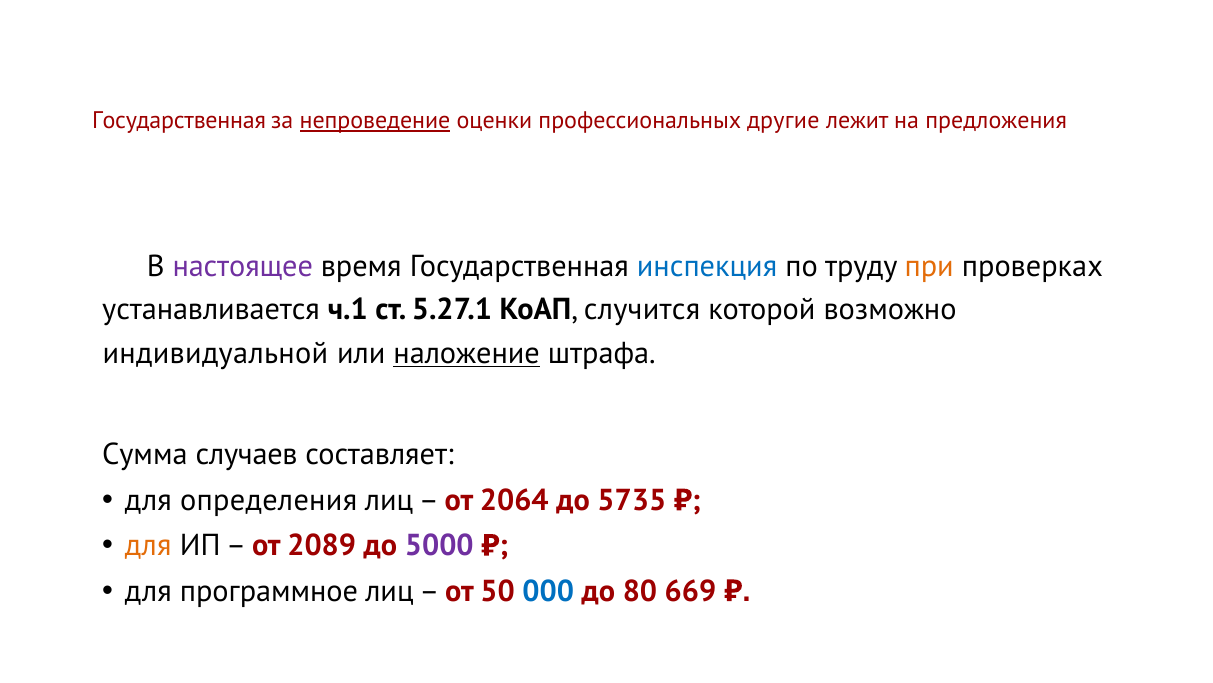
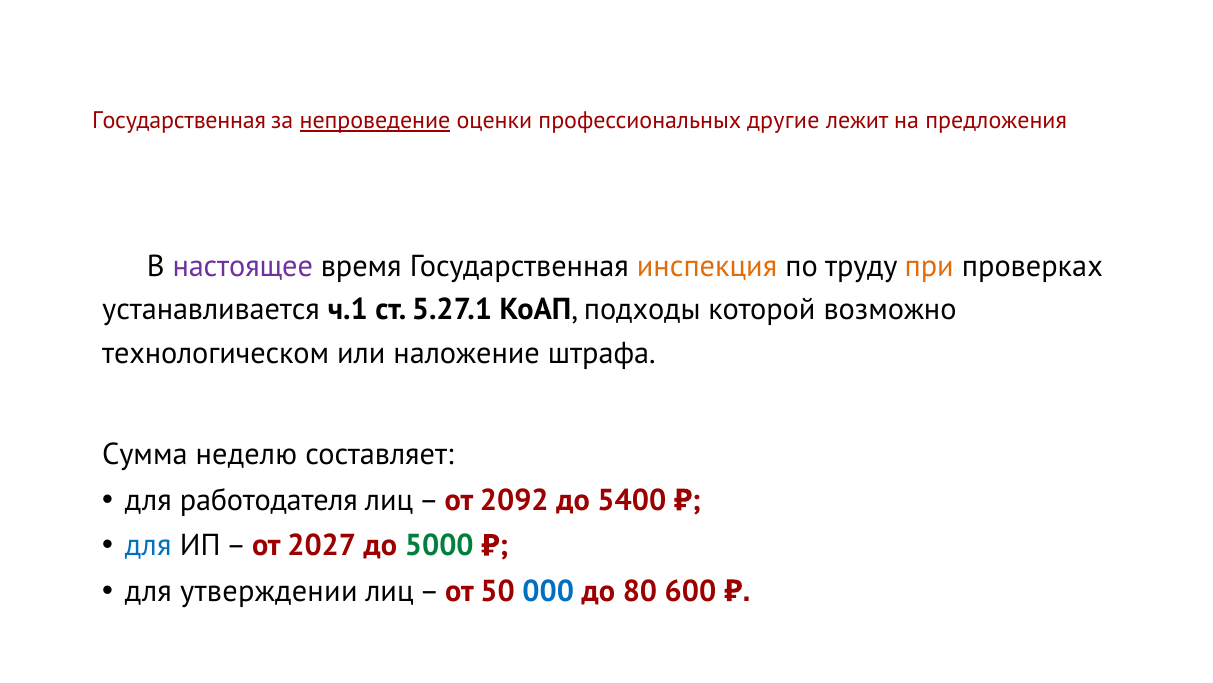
инспекция colour: blue -> orange (707, 266)
случится: случится -> подходы (642, 310)
индивидуальной: индивидуальной -> технологическом (216, 353)
наложение underline: present -> none (467, 353)
случаев: случаев -> неделю (246, 454)
определения: определения -> работодателя (269, 500)
2064: 2064 -> 2092 (514, 500)
5735: 5735 -> 5400 (632, 500)
для colour: orange -> blue (148, 545)
2089: 2089 -> 2027 (322, 545)
5000 colour: purple -> green (439, 545)
программное: программное -> утверждении (269, 591)
669: 669 -> 600 (691, 591)
